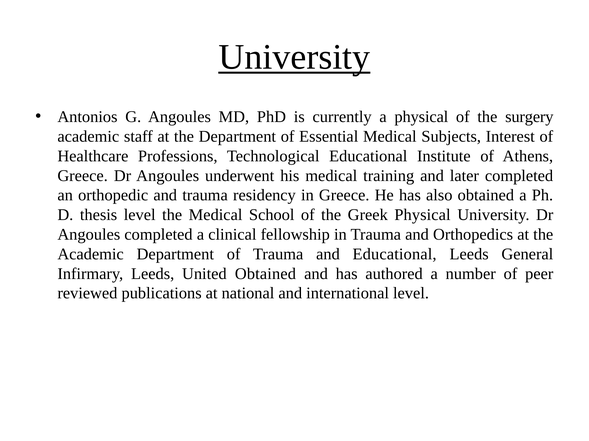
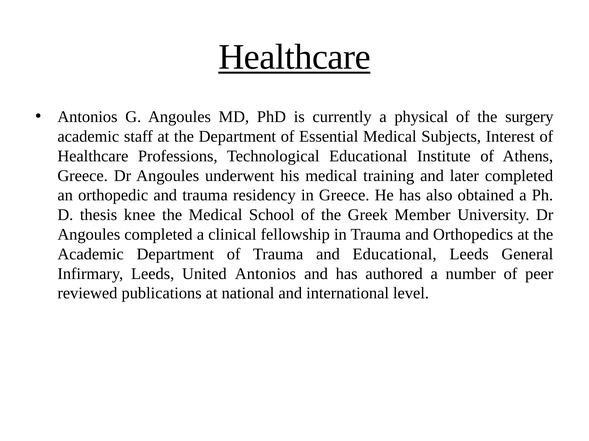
University: University -> Healthcare (295, 57)
thesis level: level -> knee (140, 215)
Greek Physical: Physical -> Member (422, 215)
United Obtained: Obtained -> Antonios (265, 274)
